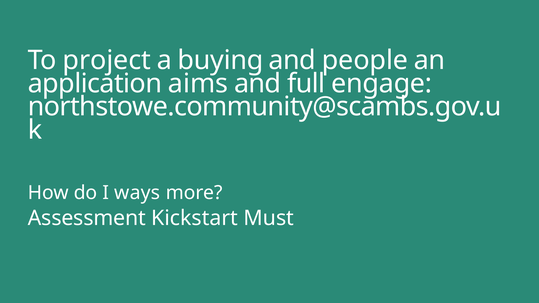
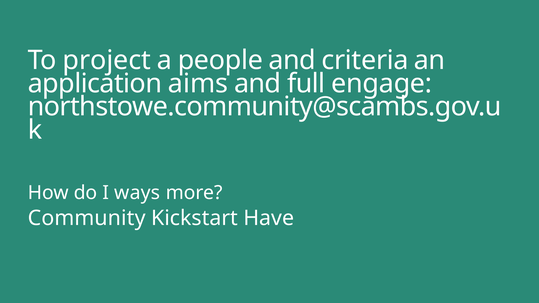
buying: buying -> people (220, 60)
people: people -> criteria (365, 60)
Assessment: Assessment -> Community (87, 218)
Must: Must -> Have (269, 218)
